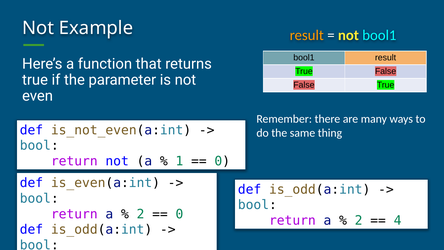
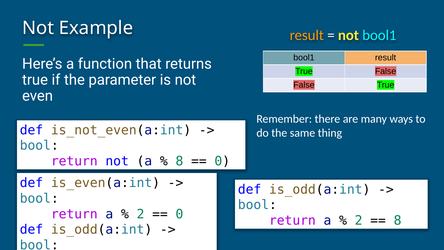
1: 1 -> 8 (179, 161)
4: 4 -> 8 (398, 220)
